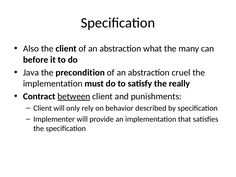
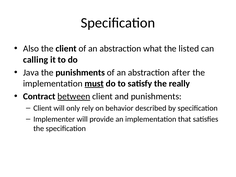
many: many -> listed (189, 49)
before: before -> calling (36, 60)
the precondition: precondition -> punishments (80, 73)
cruel: cruel -> after (181, 73)
must underline: none -> present (94, 84)
